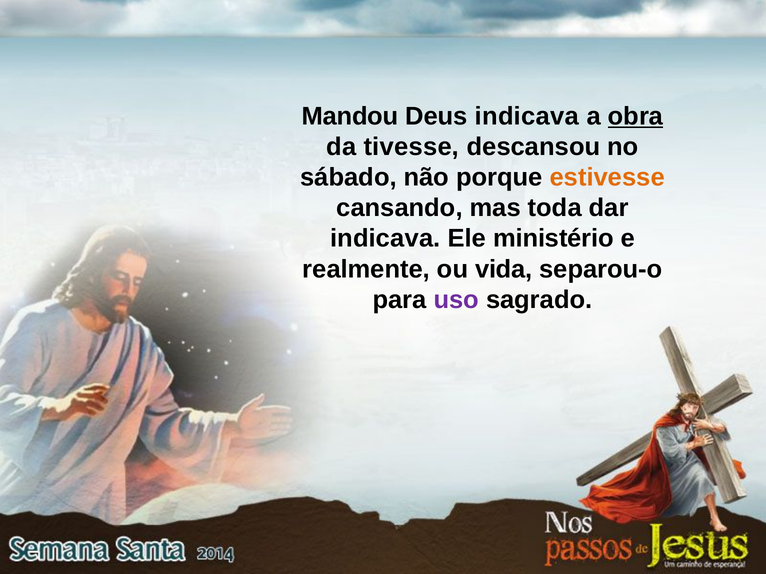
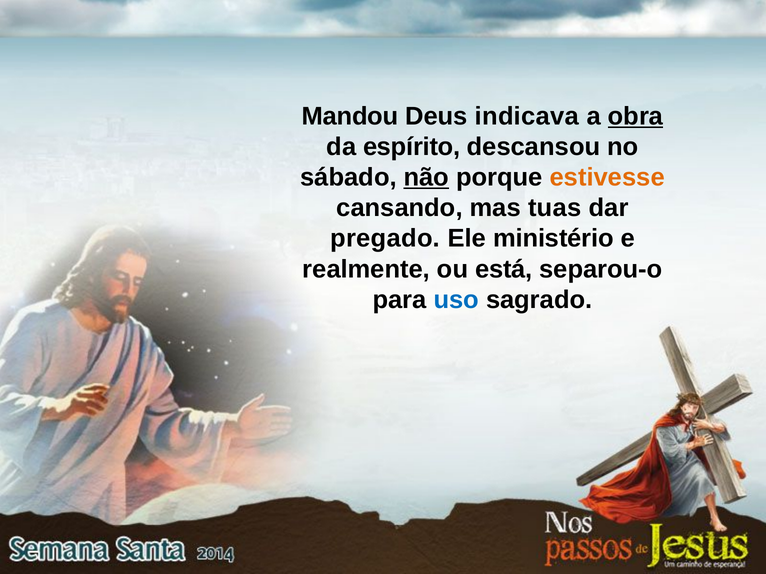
tivesse: tivesse -> espírito (412, 147)
não underline: none -> present (426, 177)
toda: toda -> tuas (555, 208)
indicava: indicava -> pregado (385, 239)
vida: vida -> está (504, 269)
uso colour: purple -> blue (456, 300)
